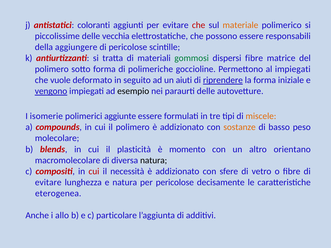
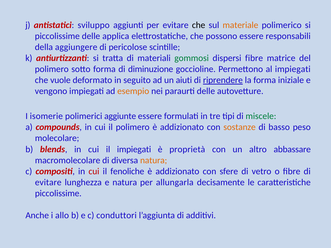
coloranti: coloranti -> sviluppo (94, 25)
che colour: red -> black (199, 25)
vecchia: vecchia -> applica (116, 36)
polimeriche: polimeriche -> diminuzione (151, 69)
vengono underline: present -> none (51, 91)
esempio colour: black -> orange (133, 91)
miscele colour: orange -> green (261, 116)
il plasticità: plasticità -> impiegati (134, 149)
momento: momento -> proprietà (187, 149)
orientano: orientano -> abbassare (292, 149)
natura colour: black -> orange (154, 160)
necessità: necessità -> fenoliche (127, 171)
per pericolose: pericolose -> allungarla (175, 182)
eterogenea: eterogenea -> piccolissime (58, 194)
particolare: particolare -> conduttori (117, 216)
